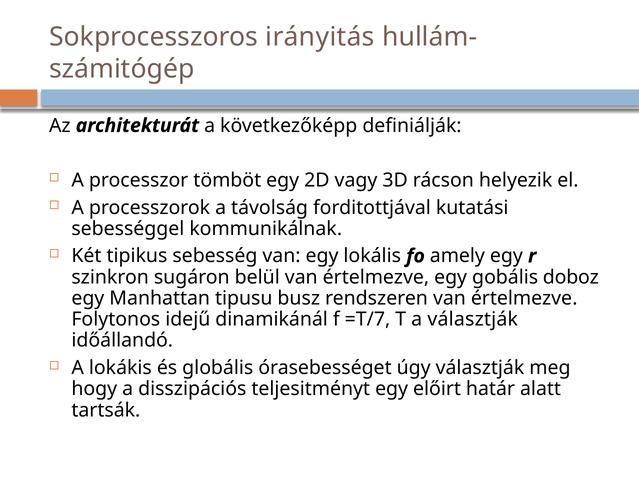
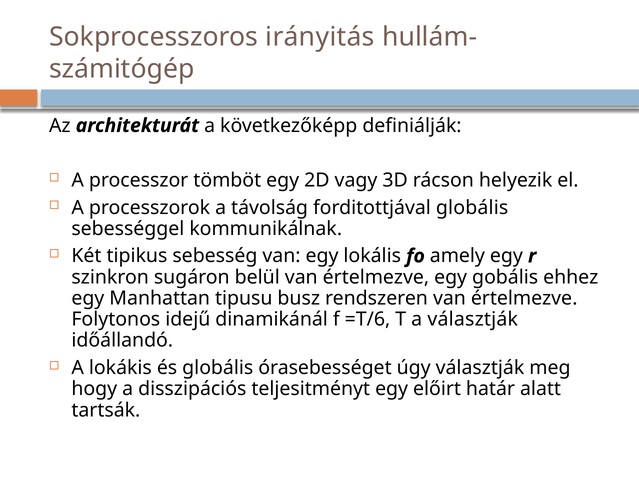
forditottjával kutatási: kutatási -> globális (472, 207)
doboz: doboz -> ehhez (571, 277)
=T/7: =T/7 -> =T/6 (368, 319)
